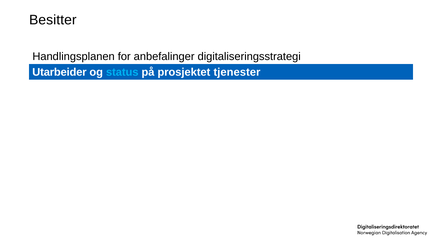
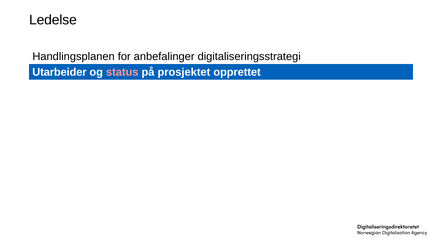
Besitter: Besitter -> Ledelse (53, 20)
status colour: light blue -> pink (122, 72)
tjenester: tjenester -> opprettet (237, 72)
